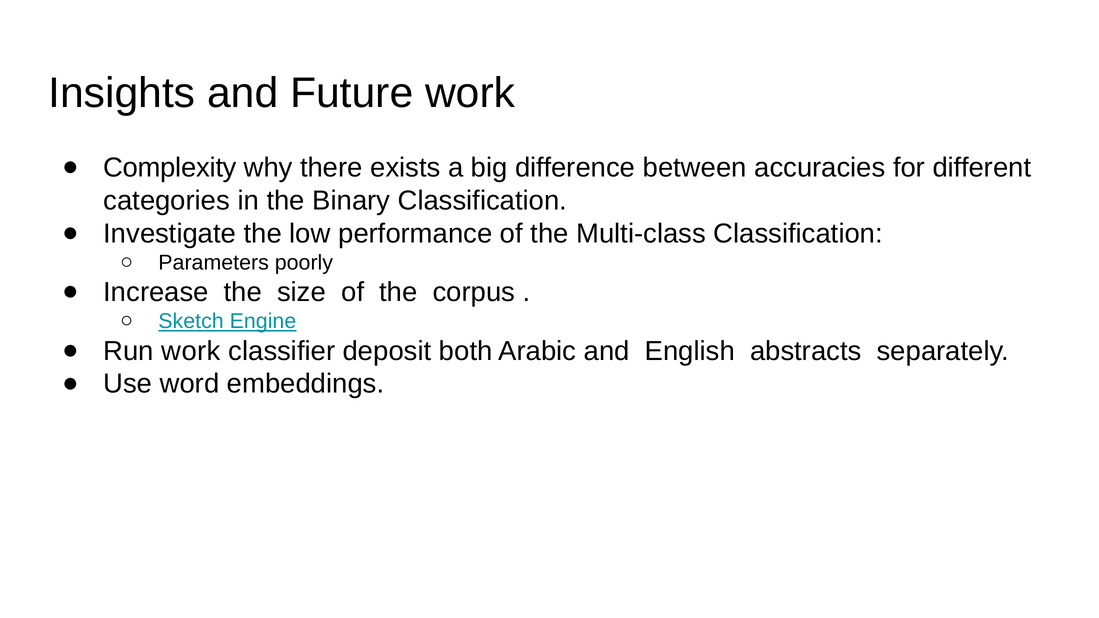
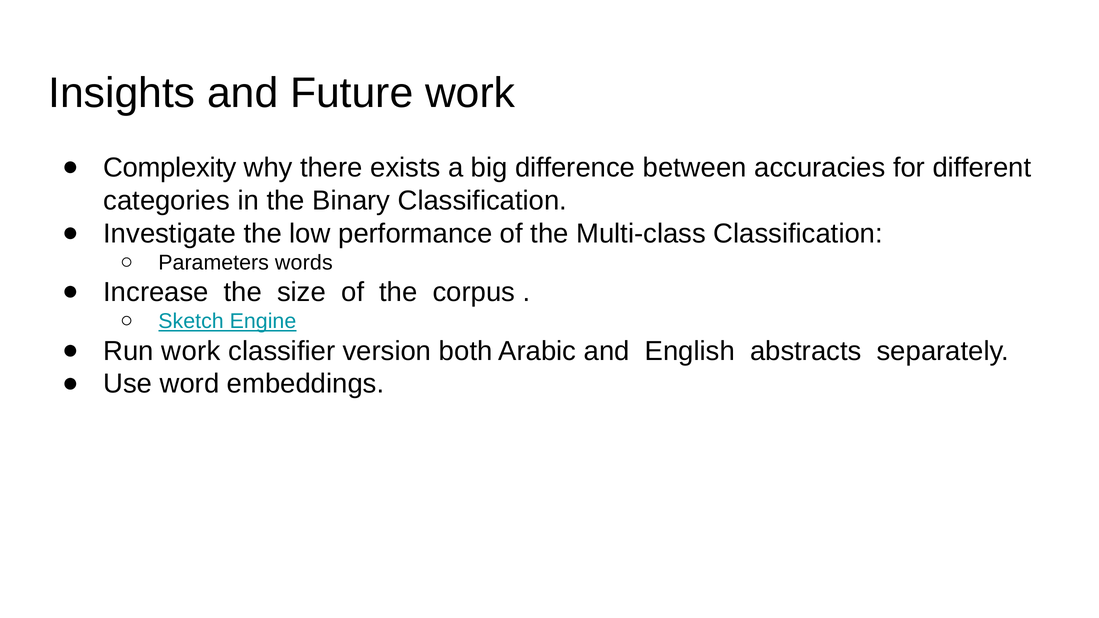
poorly: poorly -> words (304, 263)
deposit: deposit -> version (387, 351)
